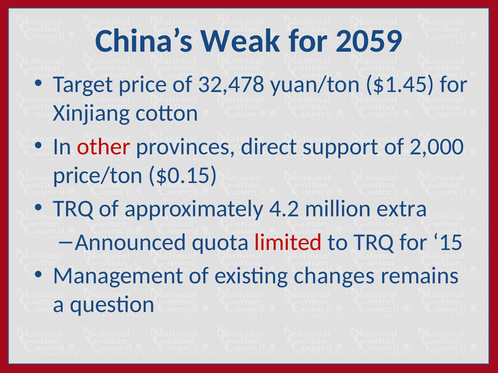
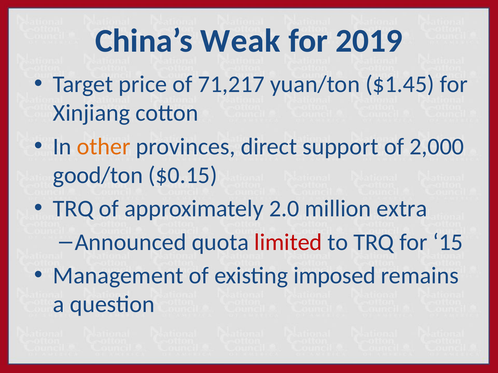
2059: 2059 -> 2019 (369, 41)
32,478: 32,478 -> 71,217 (231, 84)
other colour: red -> orange (104, 147)
price/ton: price/ton -> good/ton (98, 175)
4.2: 4.2 -> 2.0 (284, 209)
changes: changes -> imposed (335, 276)
